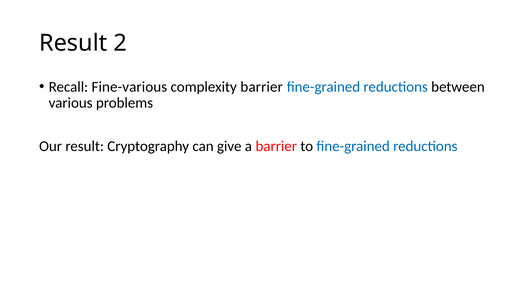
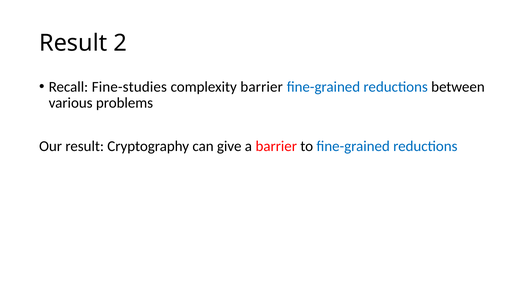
Fine-various: Fine-various -> Fine-studies (129, 87)
